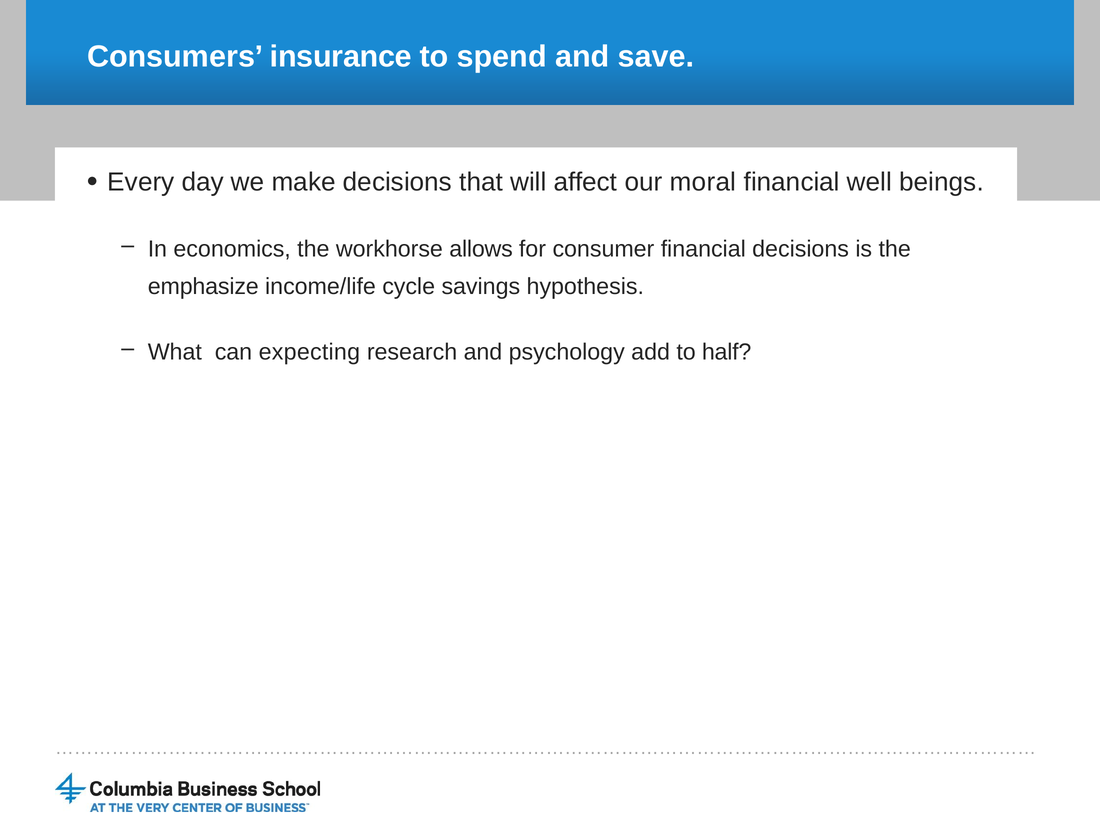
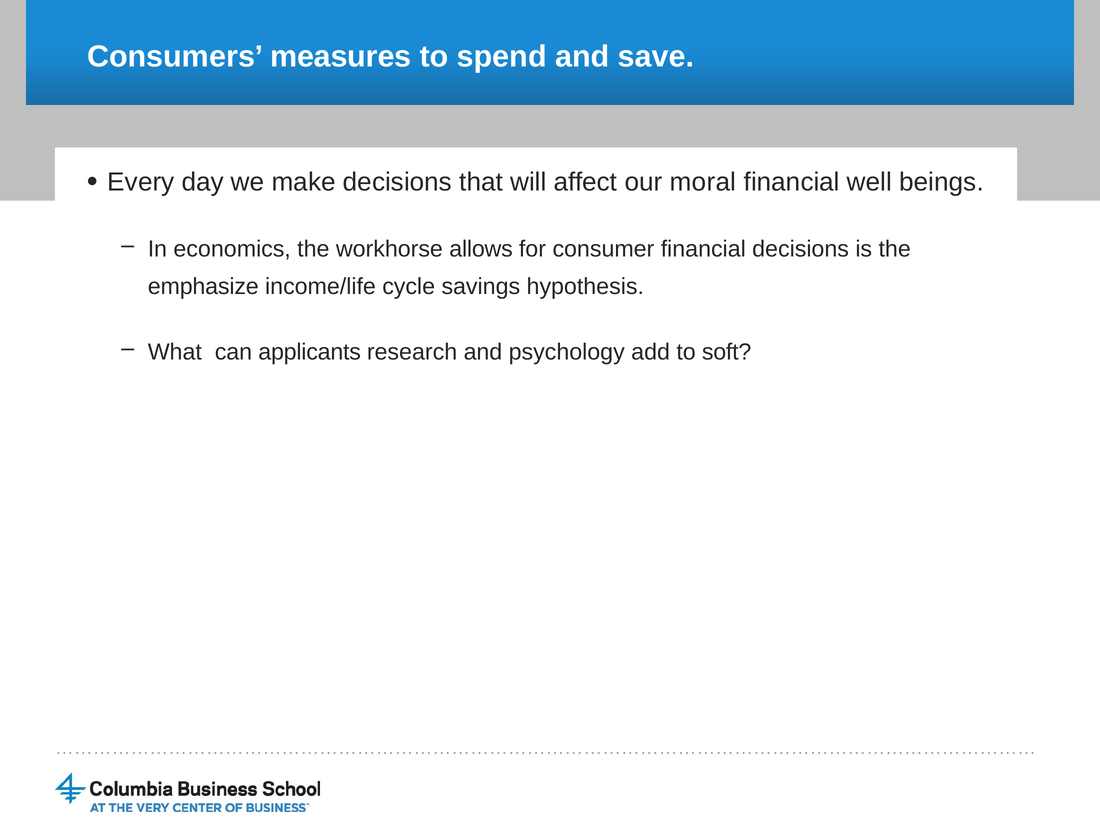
insurance: insurance -> measures (341, 57)
expecting: expecting -> applicants (310, 352)
half: half -> soft (727, 352)
